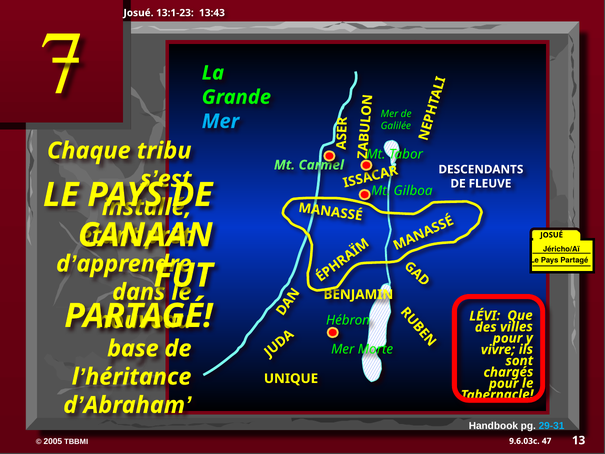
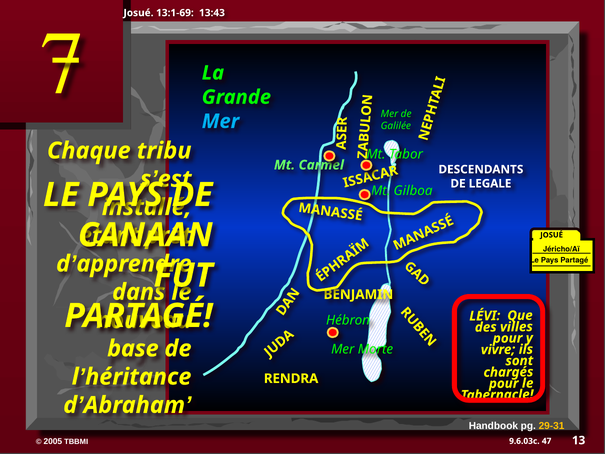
13:1-23: 13:1-23 -> 13:1-69 (175, 13)
FLEUVE: FLEUVE -> LEGALE (490, 183)
UNIQUE: UNIQUE -> RENDRA (291, 378)
29-31 colour: light blue -> yellow (552, 426)
